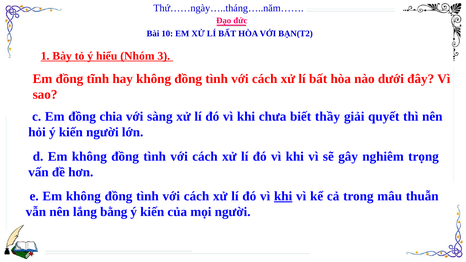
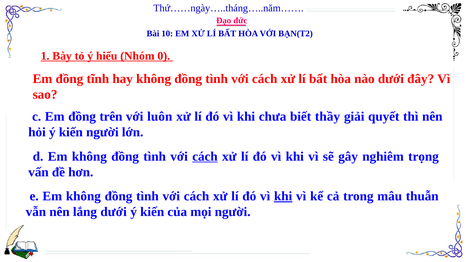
3: 3 -> 0 (164, 56)
chia: chia -> trên (111, 117)
sàng: sàng -> luôn (160, 117)
cách underline: none -> present (205, 156)
lắng bằng: bằng -> dưới (114, 212)
